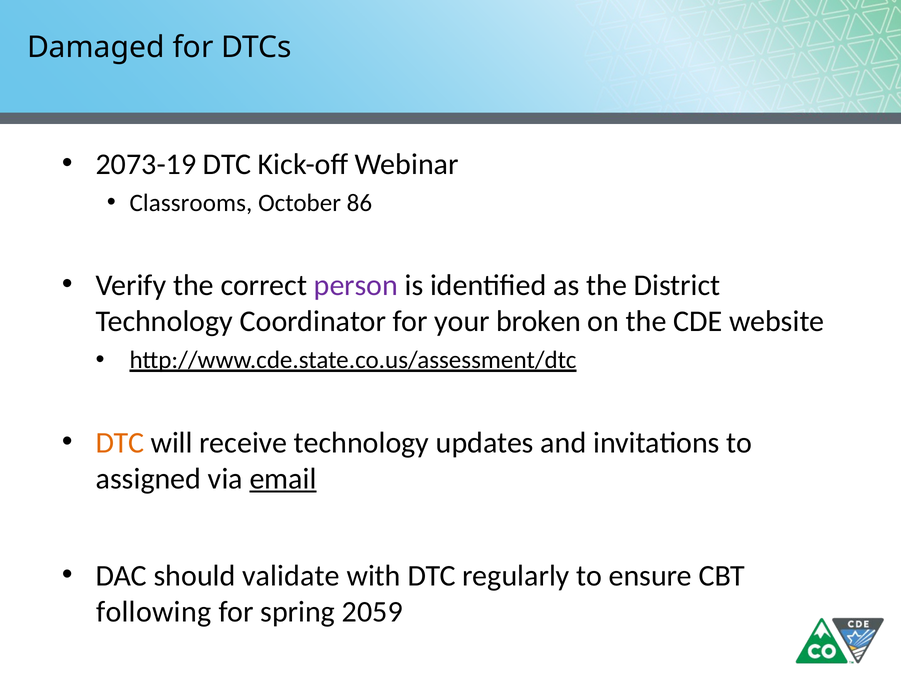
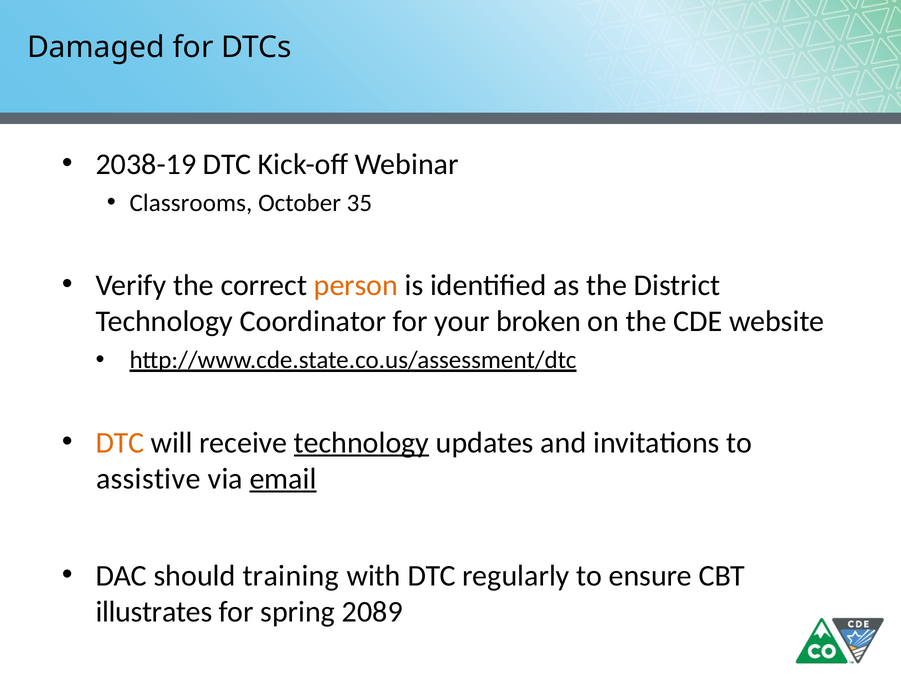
2073-19: 2073-19 -> 2038-19 (146, 164)
86: 86 -> 35 (359, 203)
person colour: purple -> orange (356, 285)
technology underline: none -> present (361, 443)
assigned: assigned -> assistive (148, 479)
validate: validate -> training (291, 576)
following: following -> illustrates (154, 612)
2059: 2059 -> 2089 (372, 612)
